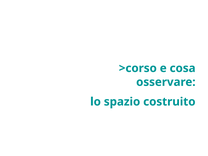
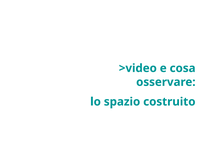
>corso: >corso -> >video (138, 68)
